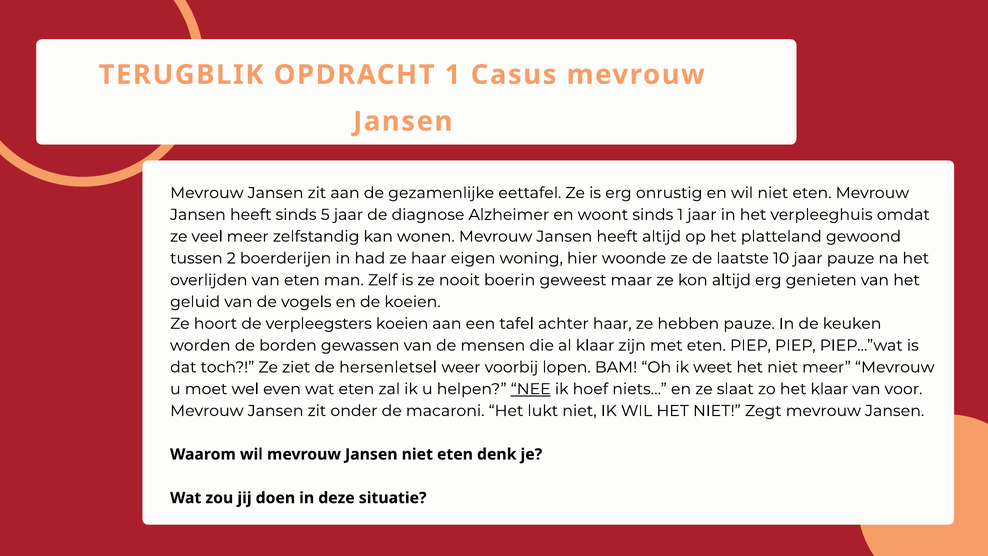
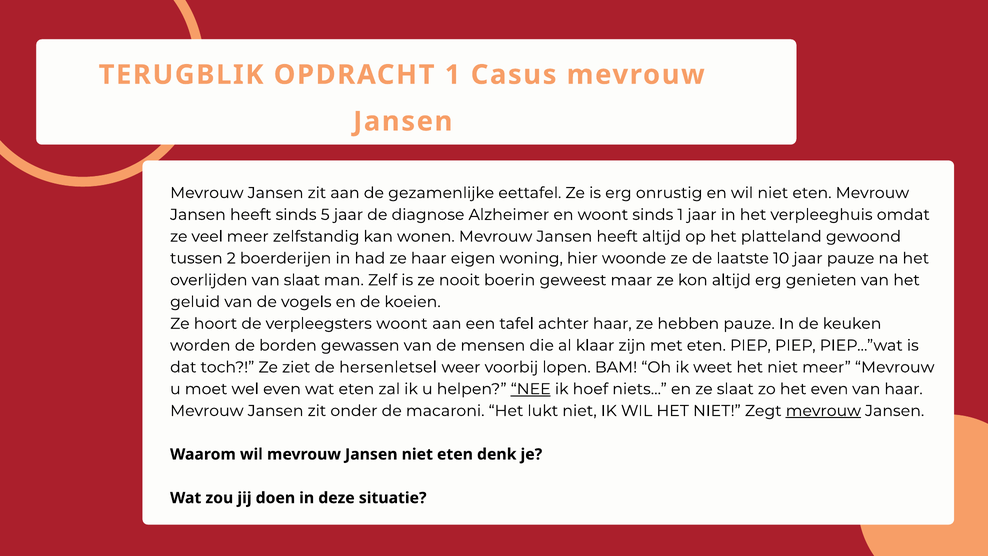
van eten: eten -> slaat (302, 280)
verpleegsters koeien: koeien -> woont (402, 323)
het klaar: klaar -> even (829, 389)
van voor: voor -> haar (904, 389)
mevrouw underline: none -> present (823, 411)
